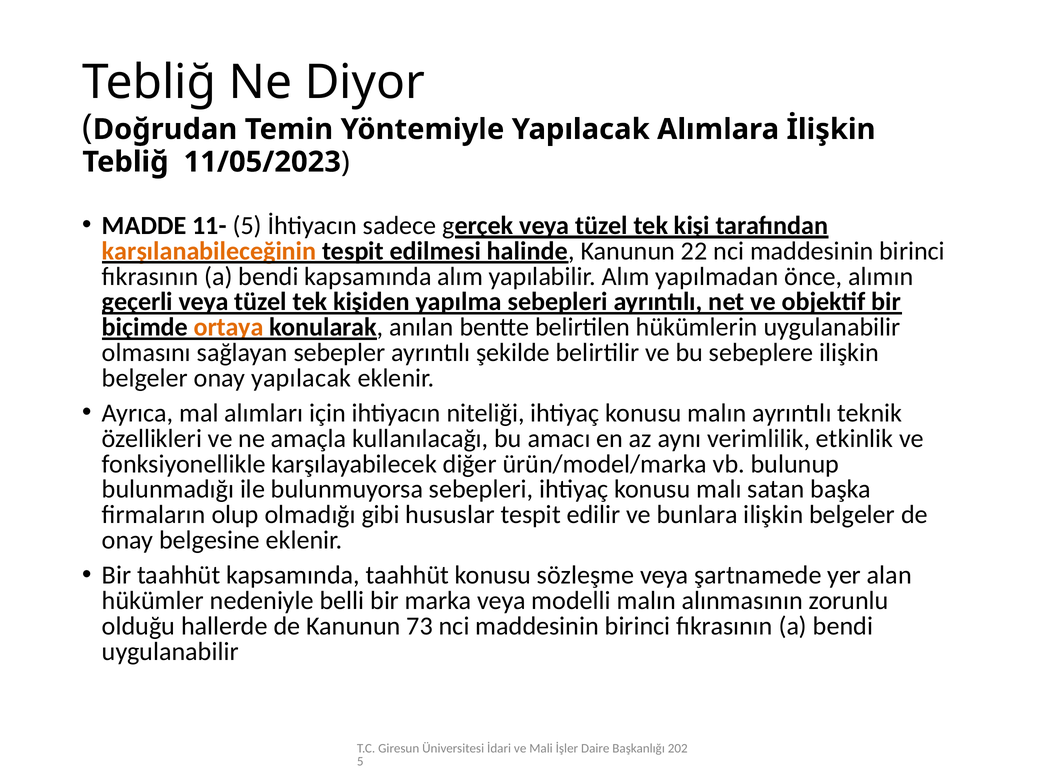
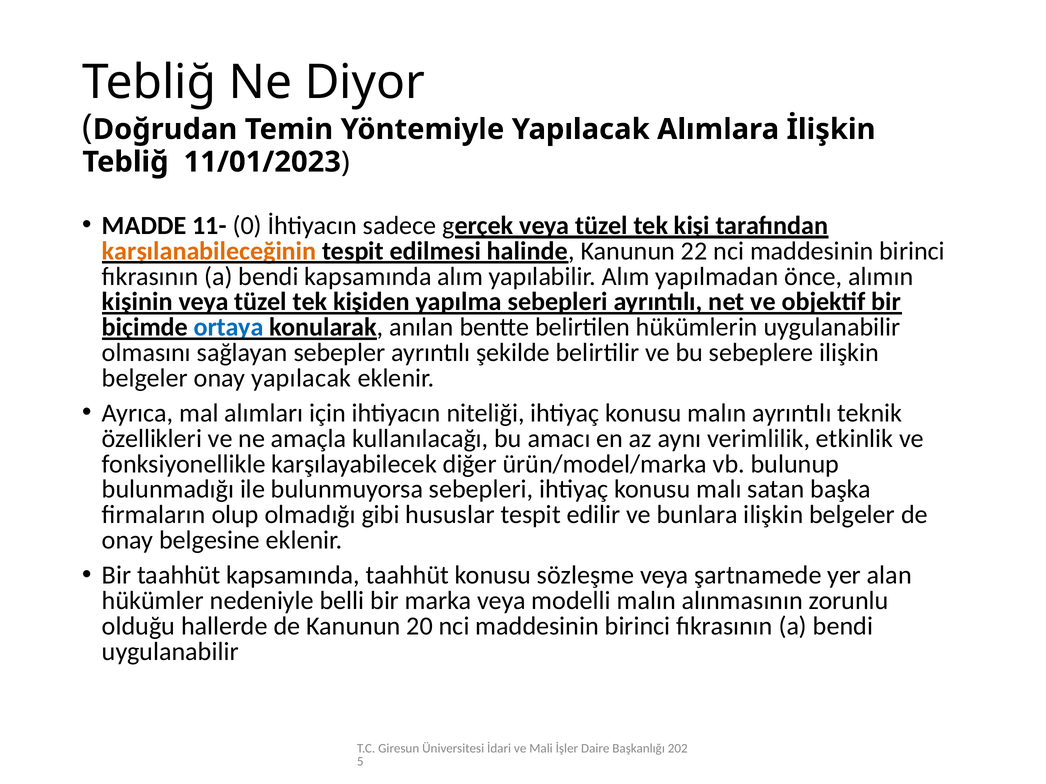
11/05/2023: 11/05/2023 -> 11/01/2023 (262, 162)
11- 5: 5 -> 0 (247, 226)
geçerli: geçerli -> kişinin (137, 302)
ortaya colour: orange -> blue (229, 327)
73: 73 -> 20 (420, 627)
